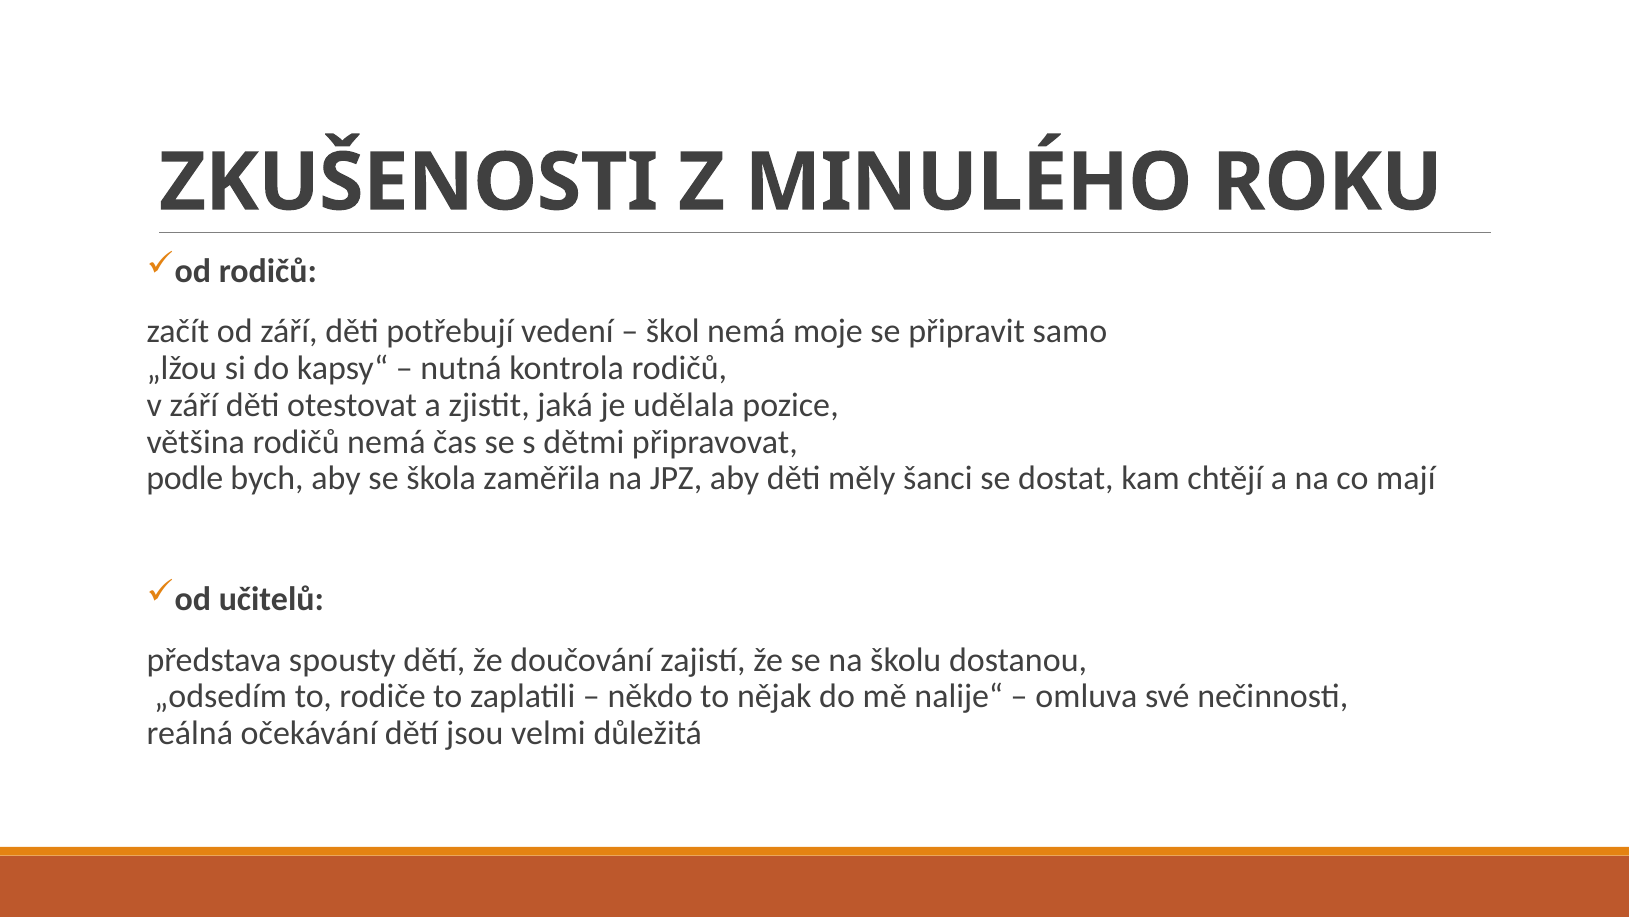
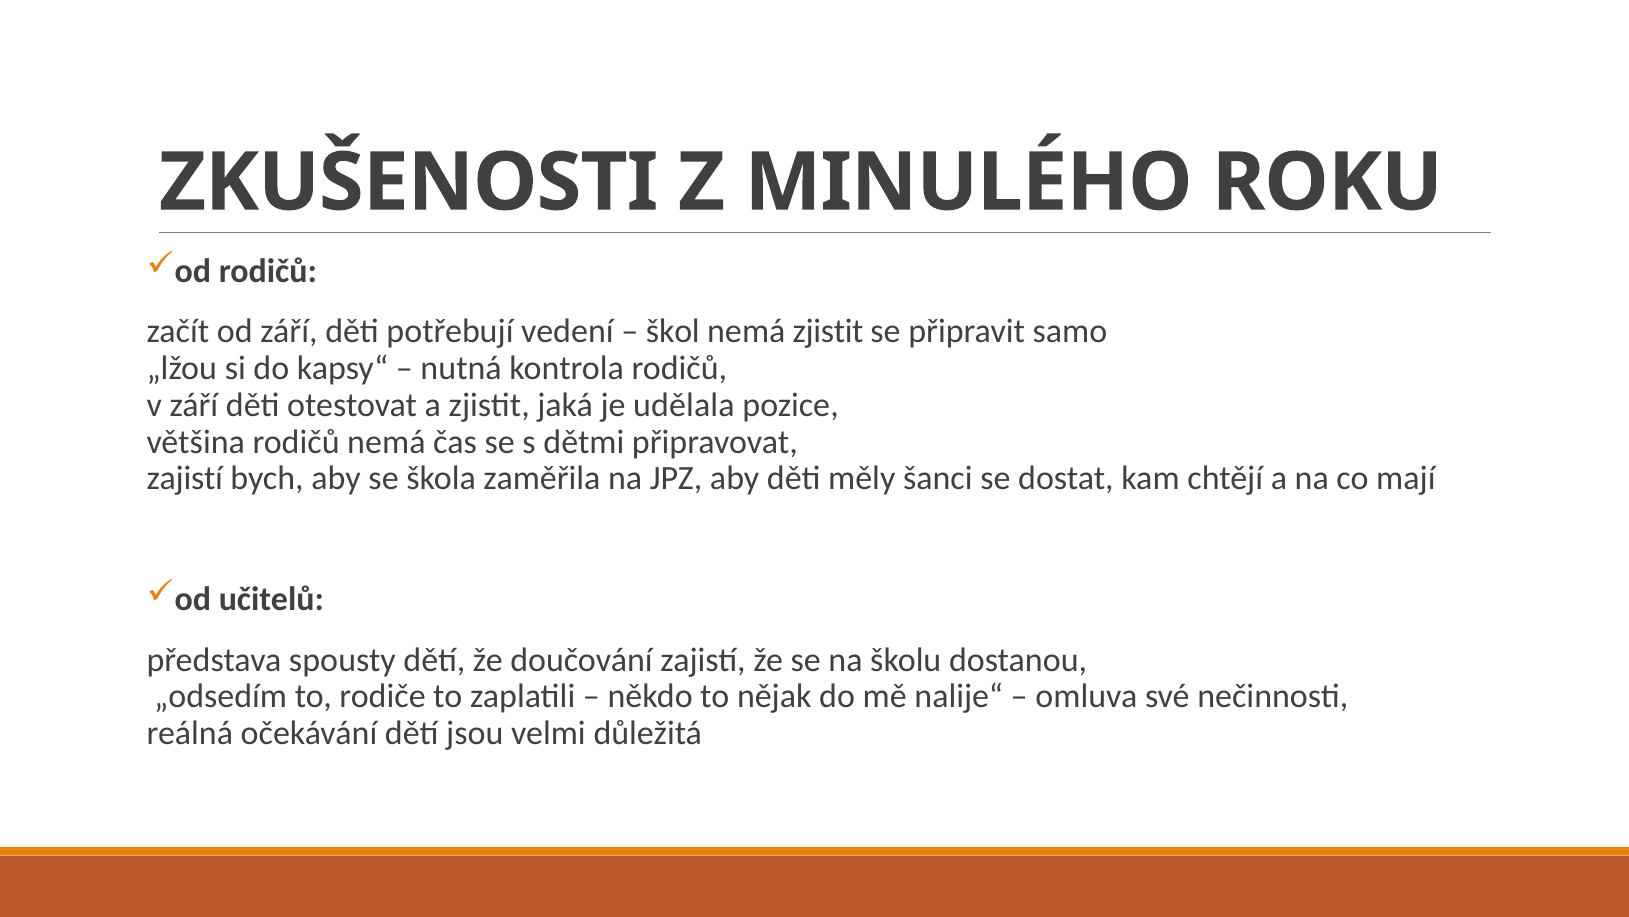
nemá moje: moje -> zjistit (828, 331)
podle: podle -> zajistí (185, 478)
